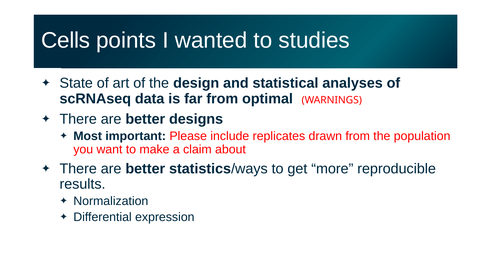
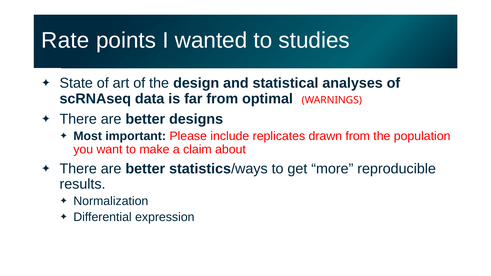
Cells: Cells -> Rate (65, 40)
